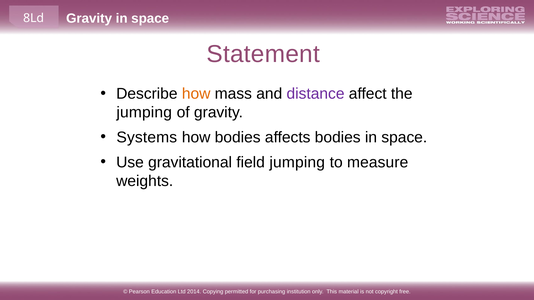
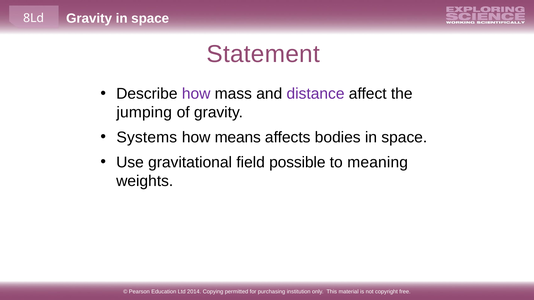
how colour: orange -> purple (196, 94)
how bodies: bodies -> means (238, 138)
field jumping: jumping -> possible (297, 162)
measure: measure -> meaning (378, 162)
